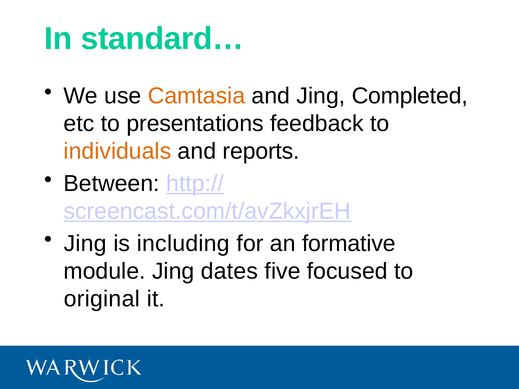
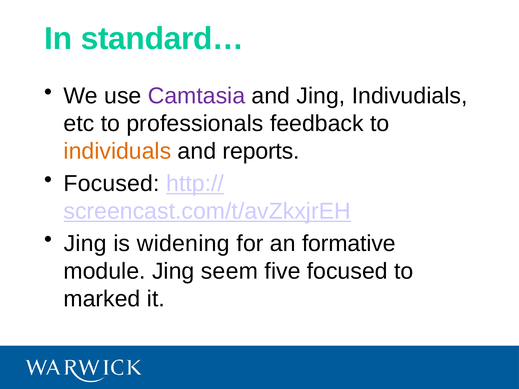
Camtasia colour: orange -> purple (197, 96)
Completed: Completed -> Indivudials (410, 96)
presentations: presentations -> professionals (195, 124)
Between: Between -> Focused (112, 184)
including: including -> widening (183, 244)
dates: dates -> seem (229, 271)
original: original -> marked (102, 299)
